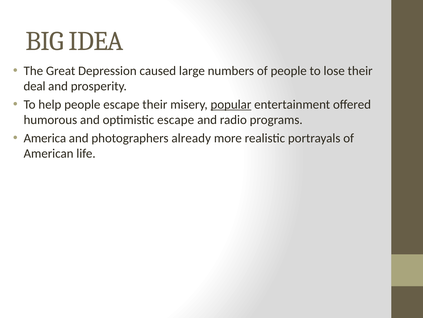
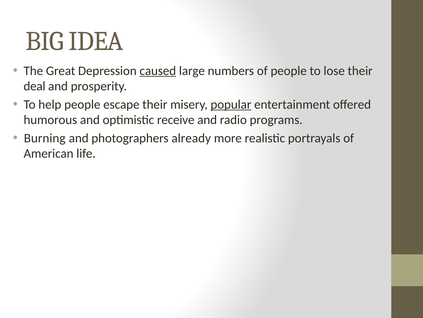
caused underline: none -> present (158, 71)
optimistic escape: escape -> receive (176, 120)
America: America -> Burning (45, 138)
